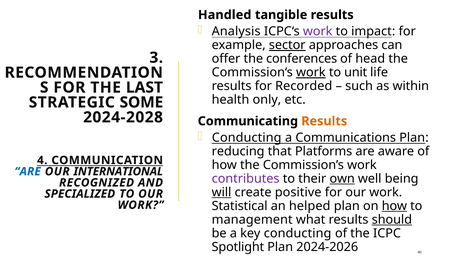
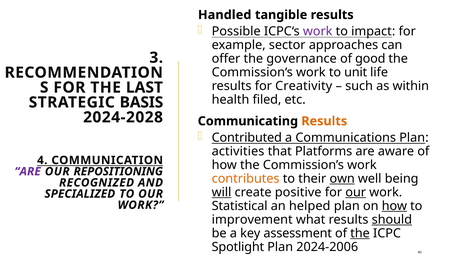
Analysis: Analysis -> Possible (236, 31)
sector underline: present -> none (287, 45)
conferences: conferences -> governance (302, 59)
head: head -> good (370, 59)
work underline: present -> none (311, 72)
Recorded: Recorded -> Creativity (304, 86)
only: only -> filed (267, 100)
SOME: SOME -> BASIS (141, 102)
Conducting: Conducting -> Contributed (247, 138)
reducing: reducing -> activities (238, 151)
ARE colour: blue -> purple (28, 172)
INTERNATIONAL: INTERNATIONAL -> REPOSITIONING (118, 172)
contributes colour: purple -> orange (246, 179)
our underline: none -> present (356, 192)
management: management -> improvement (252, 220)
key conducting: conducting -> assessment (298, 233)
the underline: none -> present (360, 233)
2024-2026: 2024-2026 -> 2024-2006 (327, 247)
